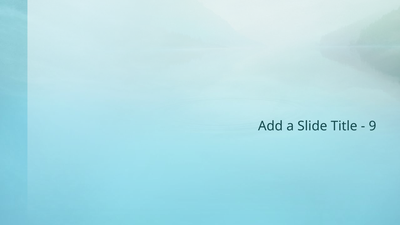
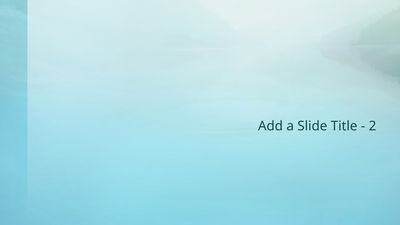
9: 9 -> 2 (372, 126)
